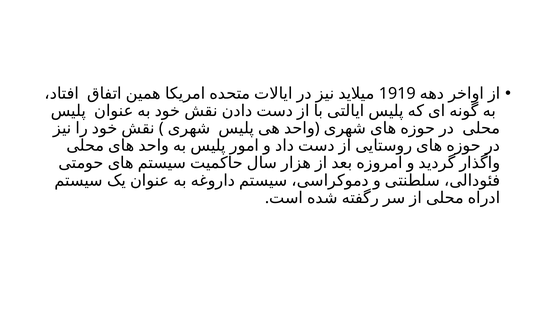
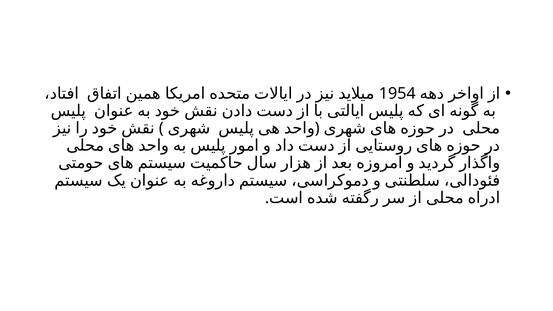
1919: 1919 -> 1954 (397, 93)
